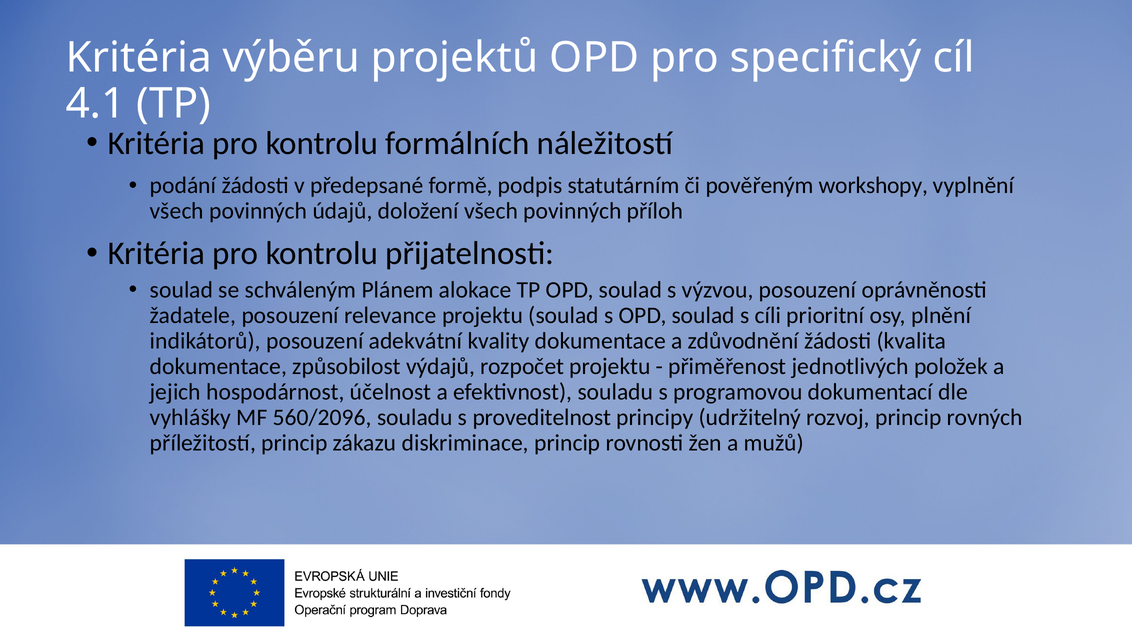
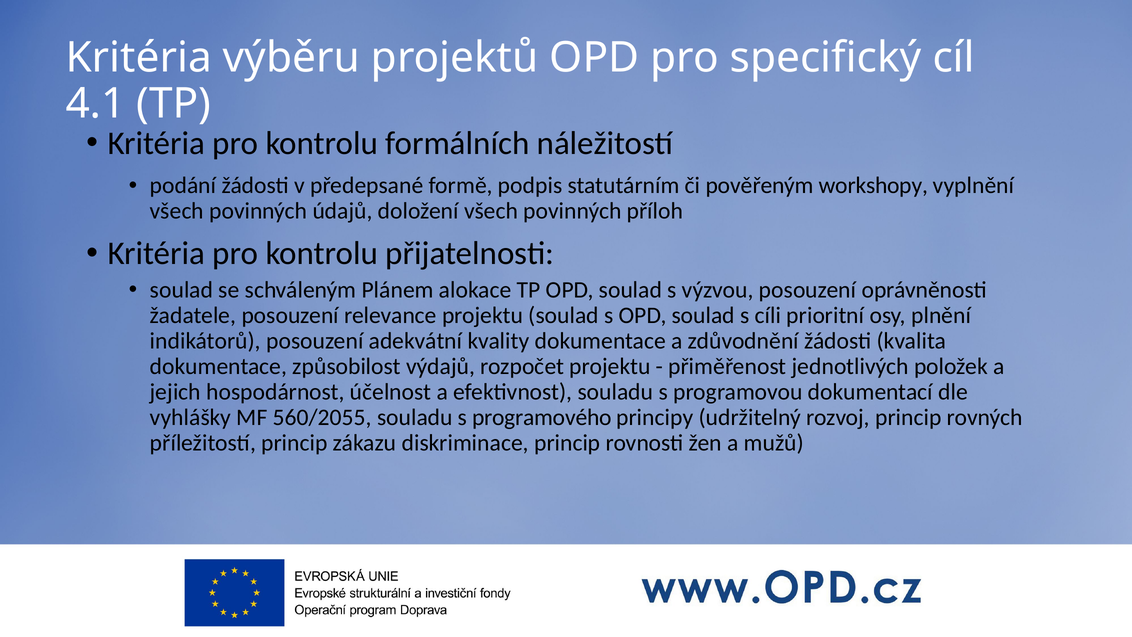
560/2096: 560/2096 -> 560/2055 (322, 417)
proveditelnost: proveditelnost -> programového (542, 417)
